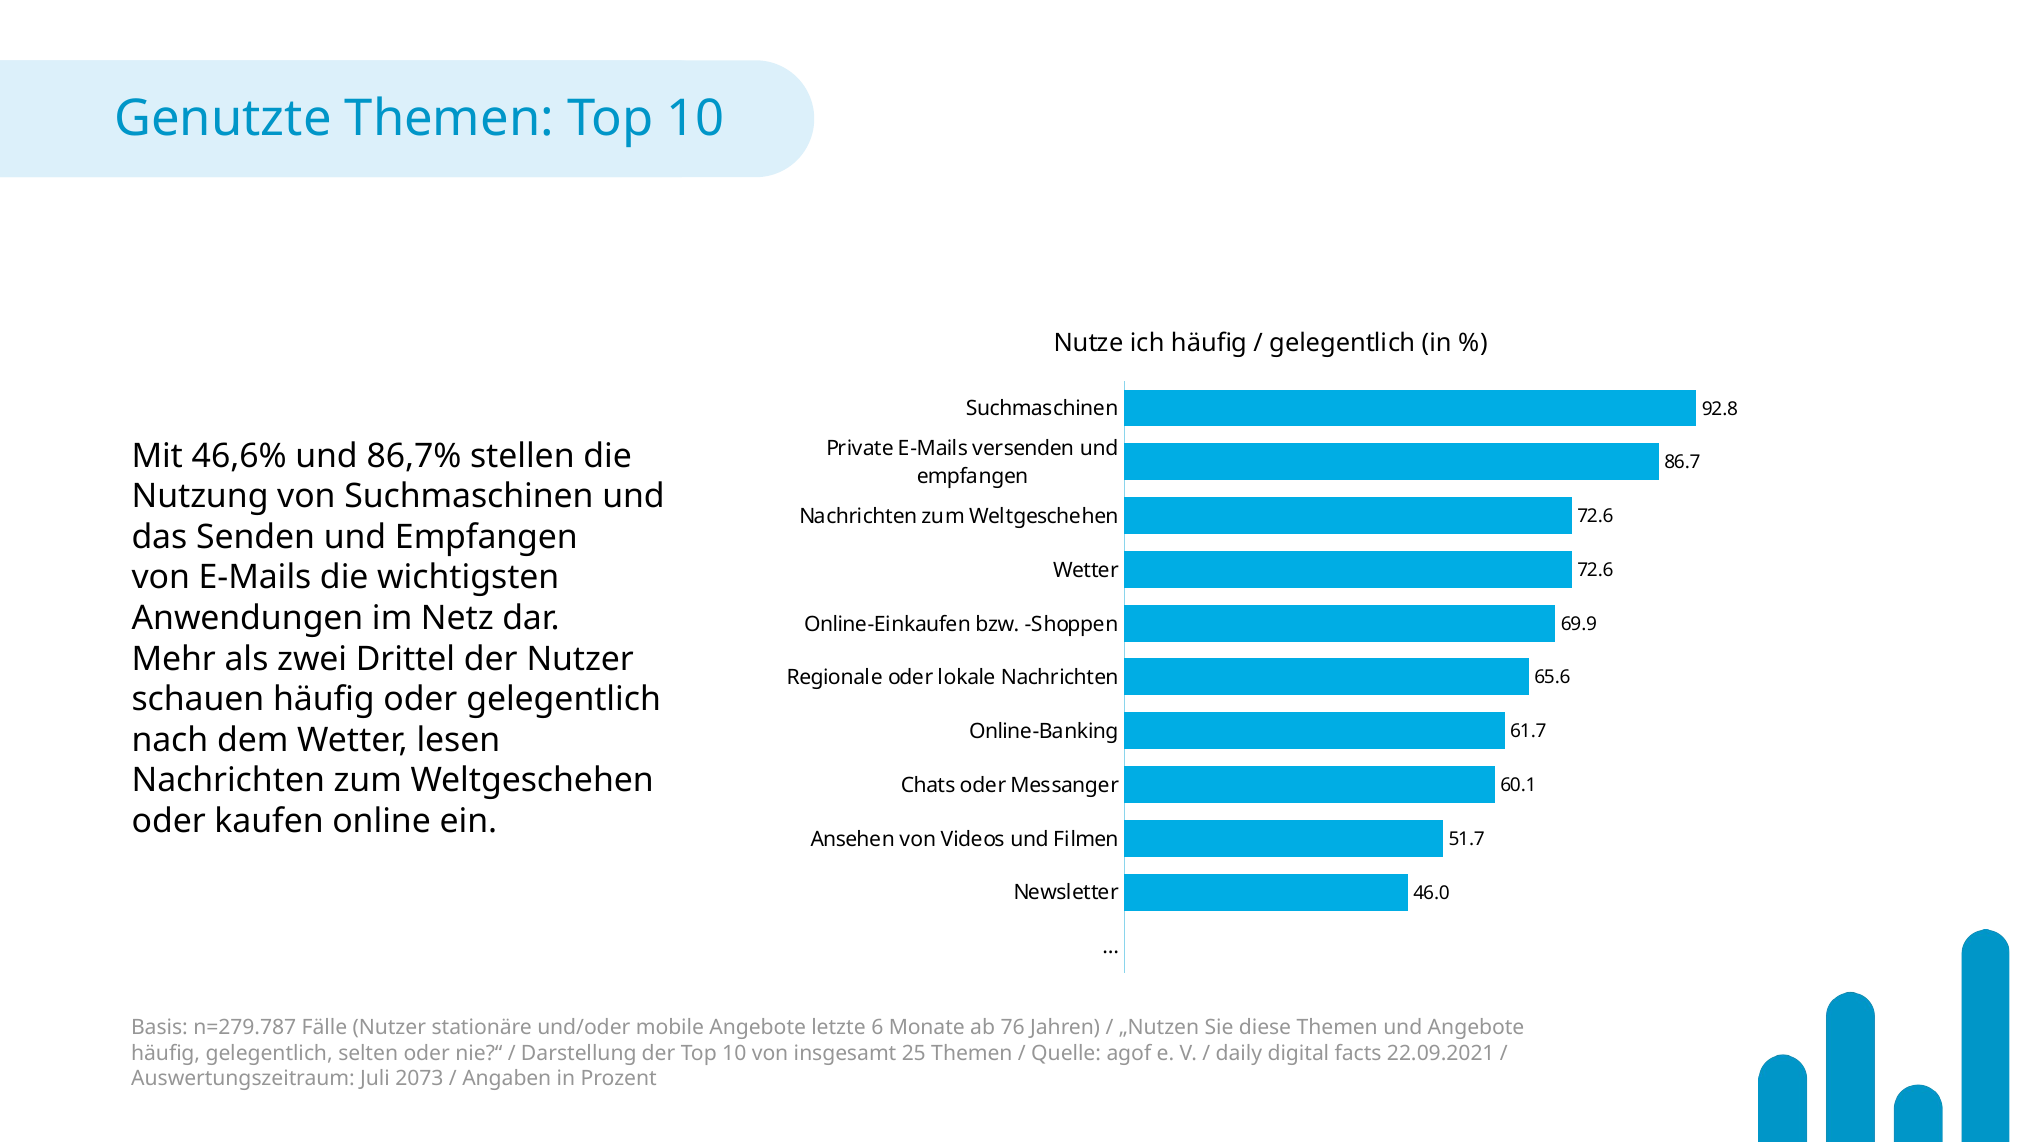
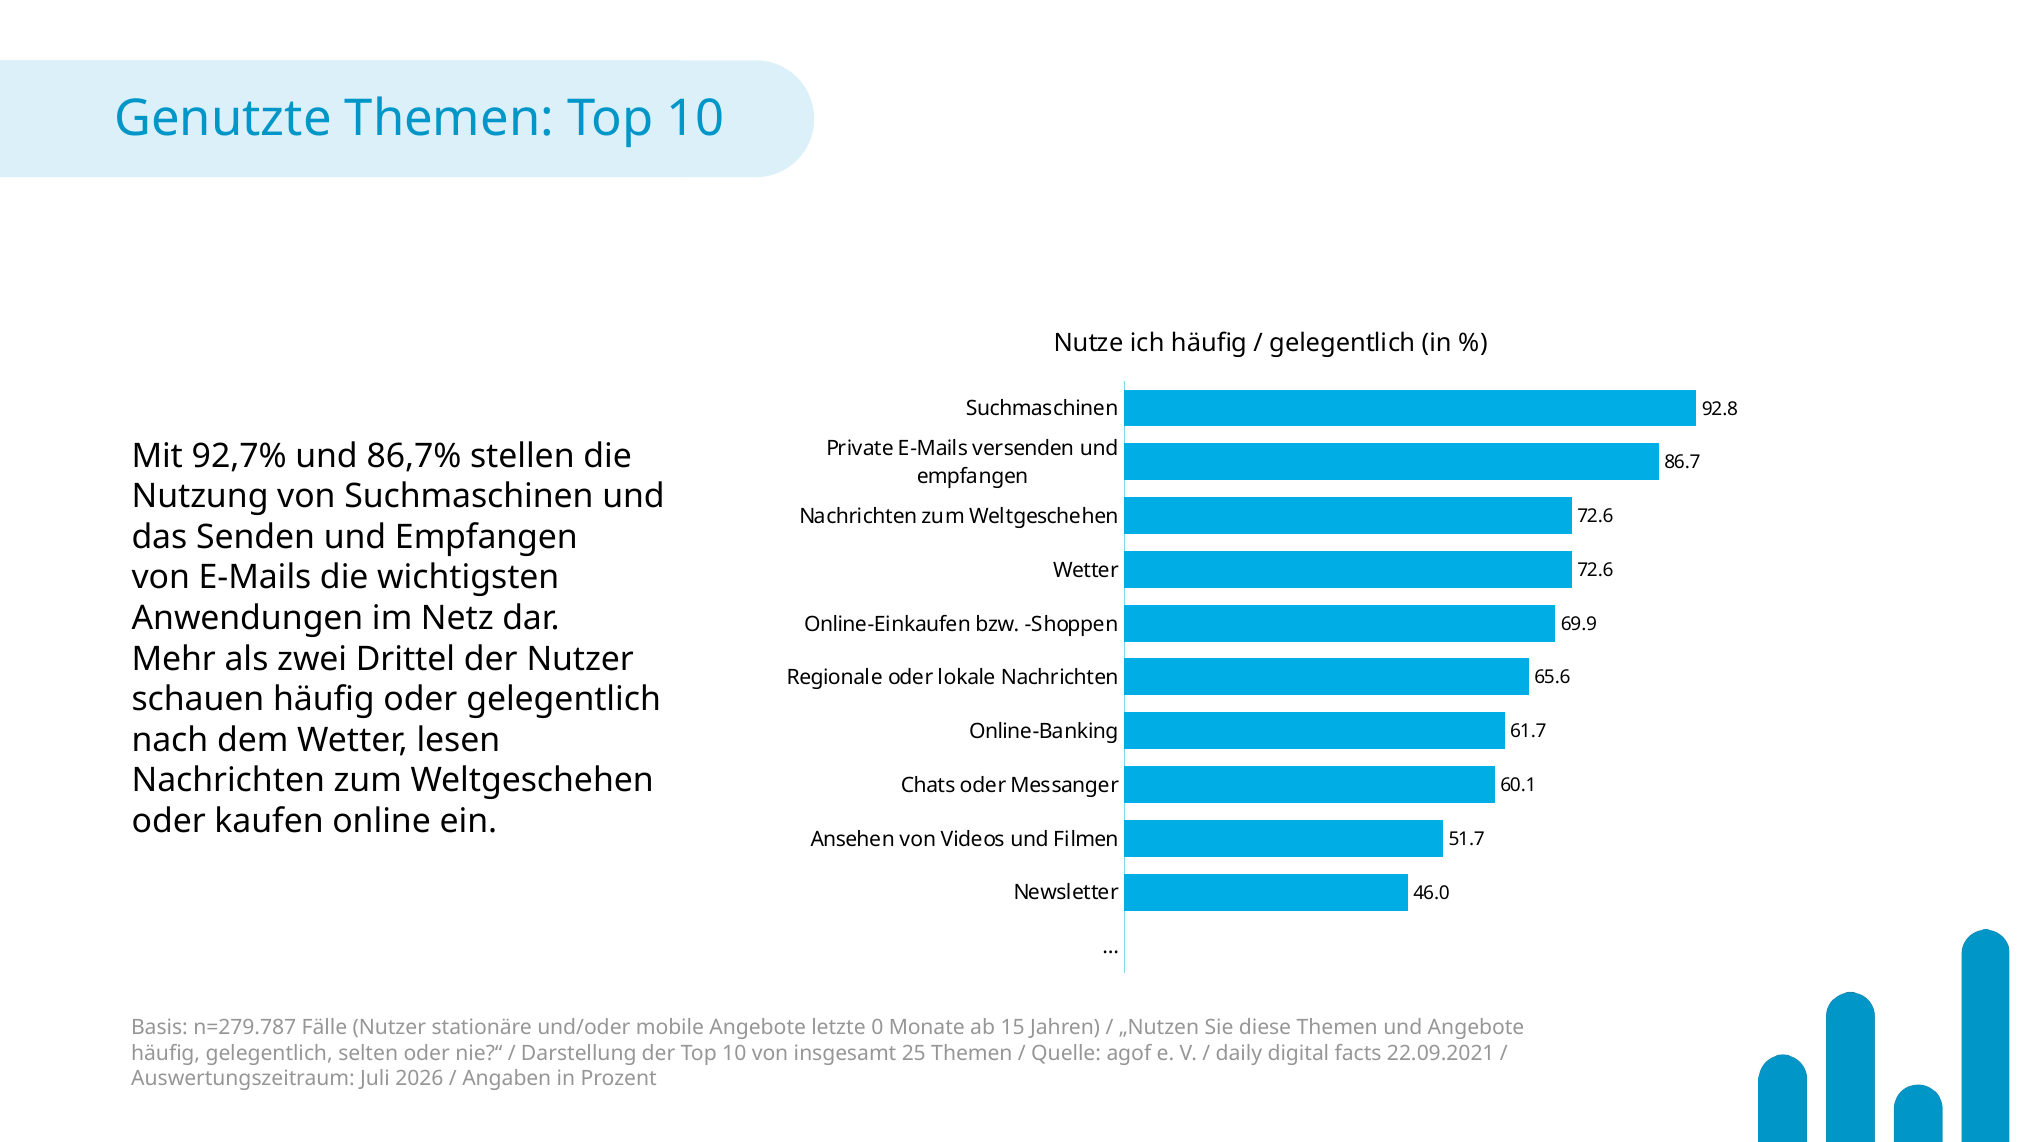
46,6%: 46,6% -> 92,7% (239, 456)
6: 6 -> 0 (877, 1028)
76: 76 -> 15 (1013, 1028)
2073: 2073 -> 2026 (419, 1079)
